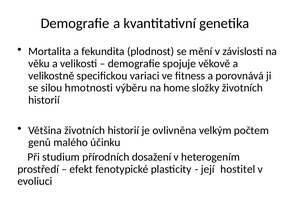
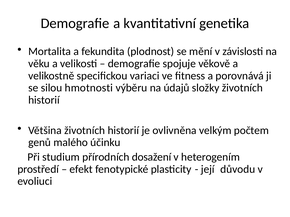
home: home -> údajů (177, 88)
hostitel: hostitel -> důvodu (238, 169)
